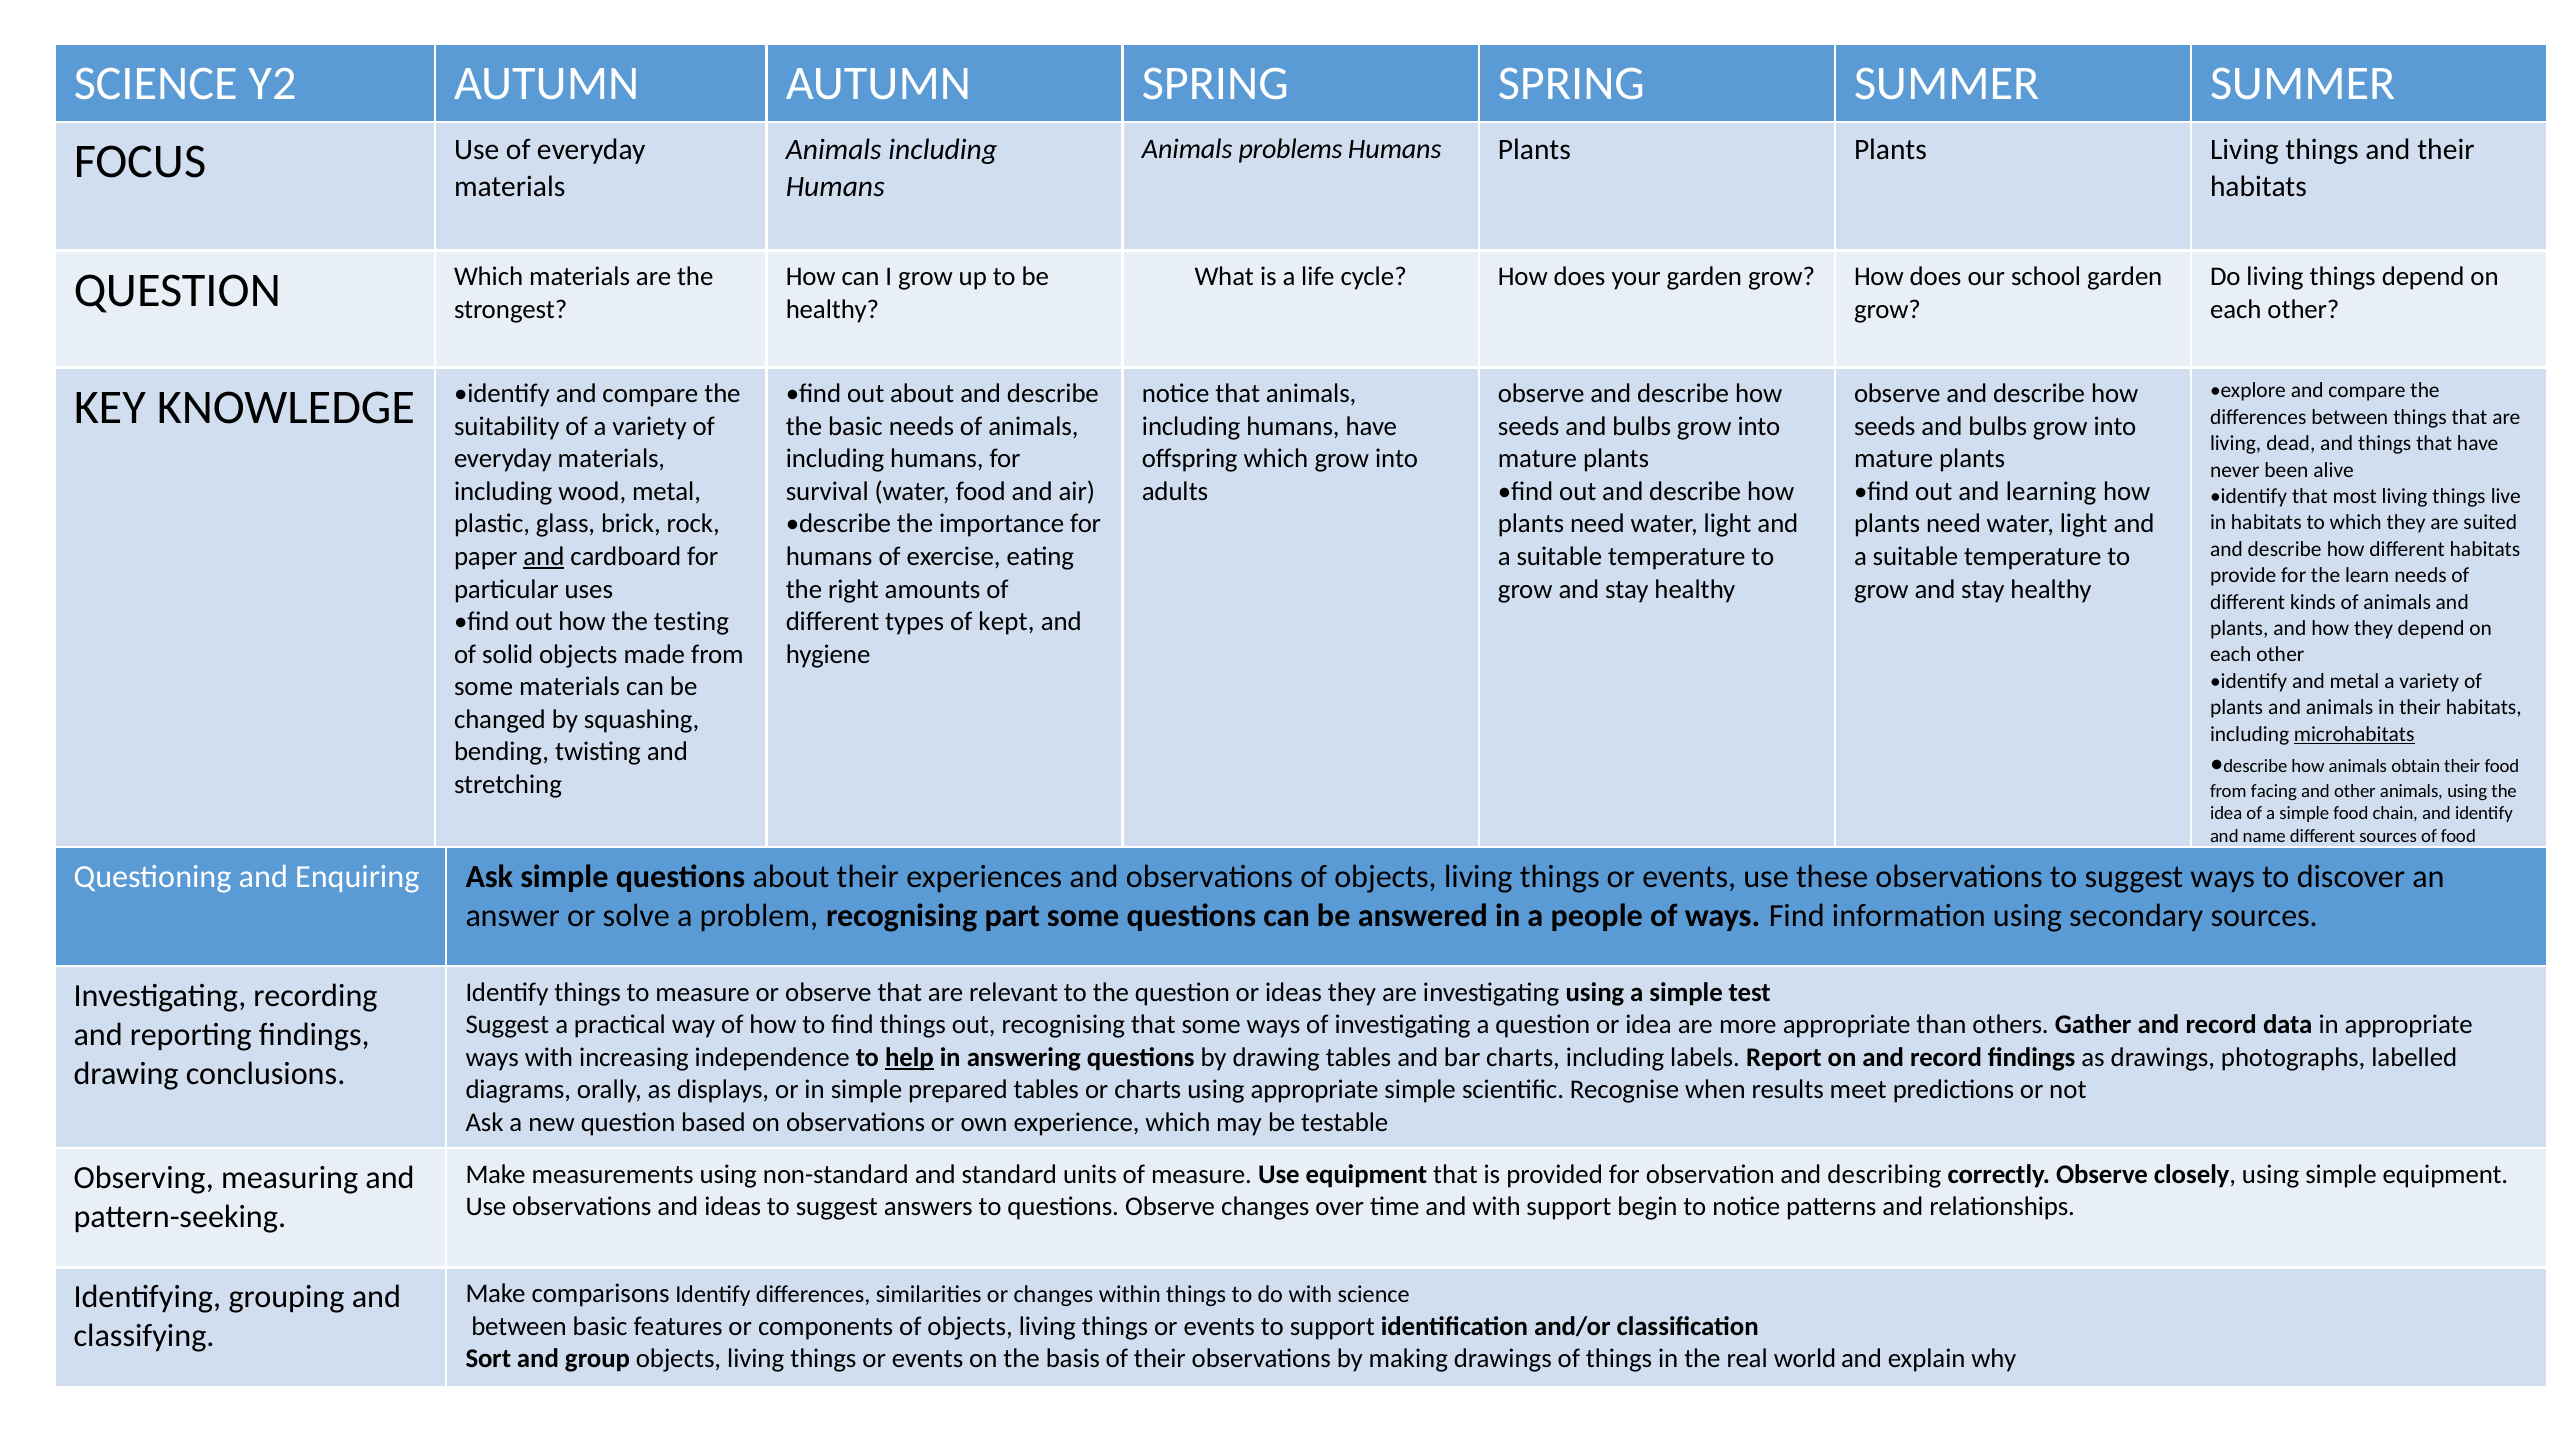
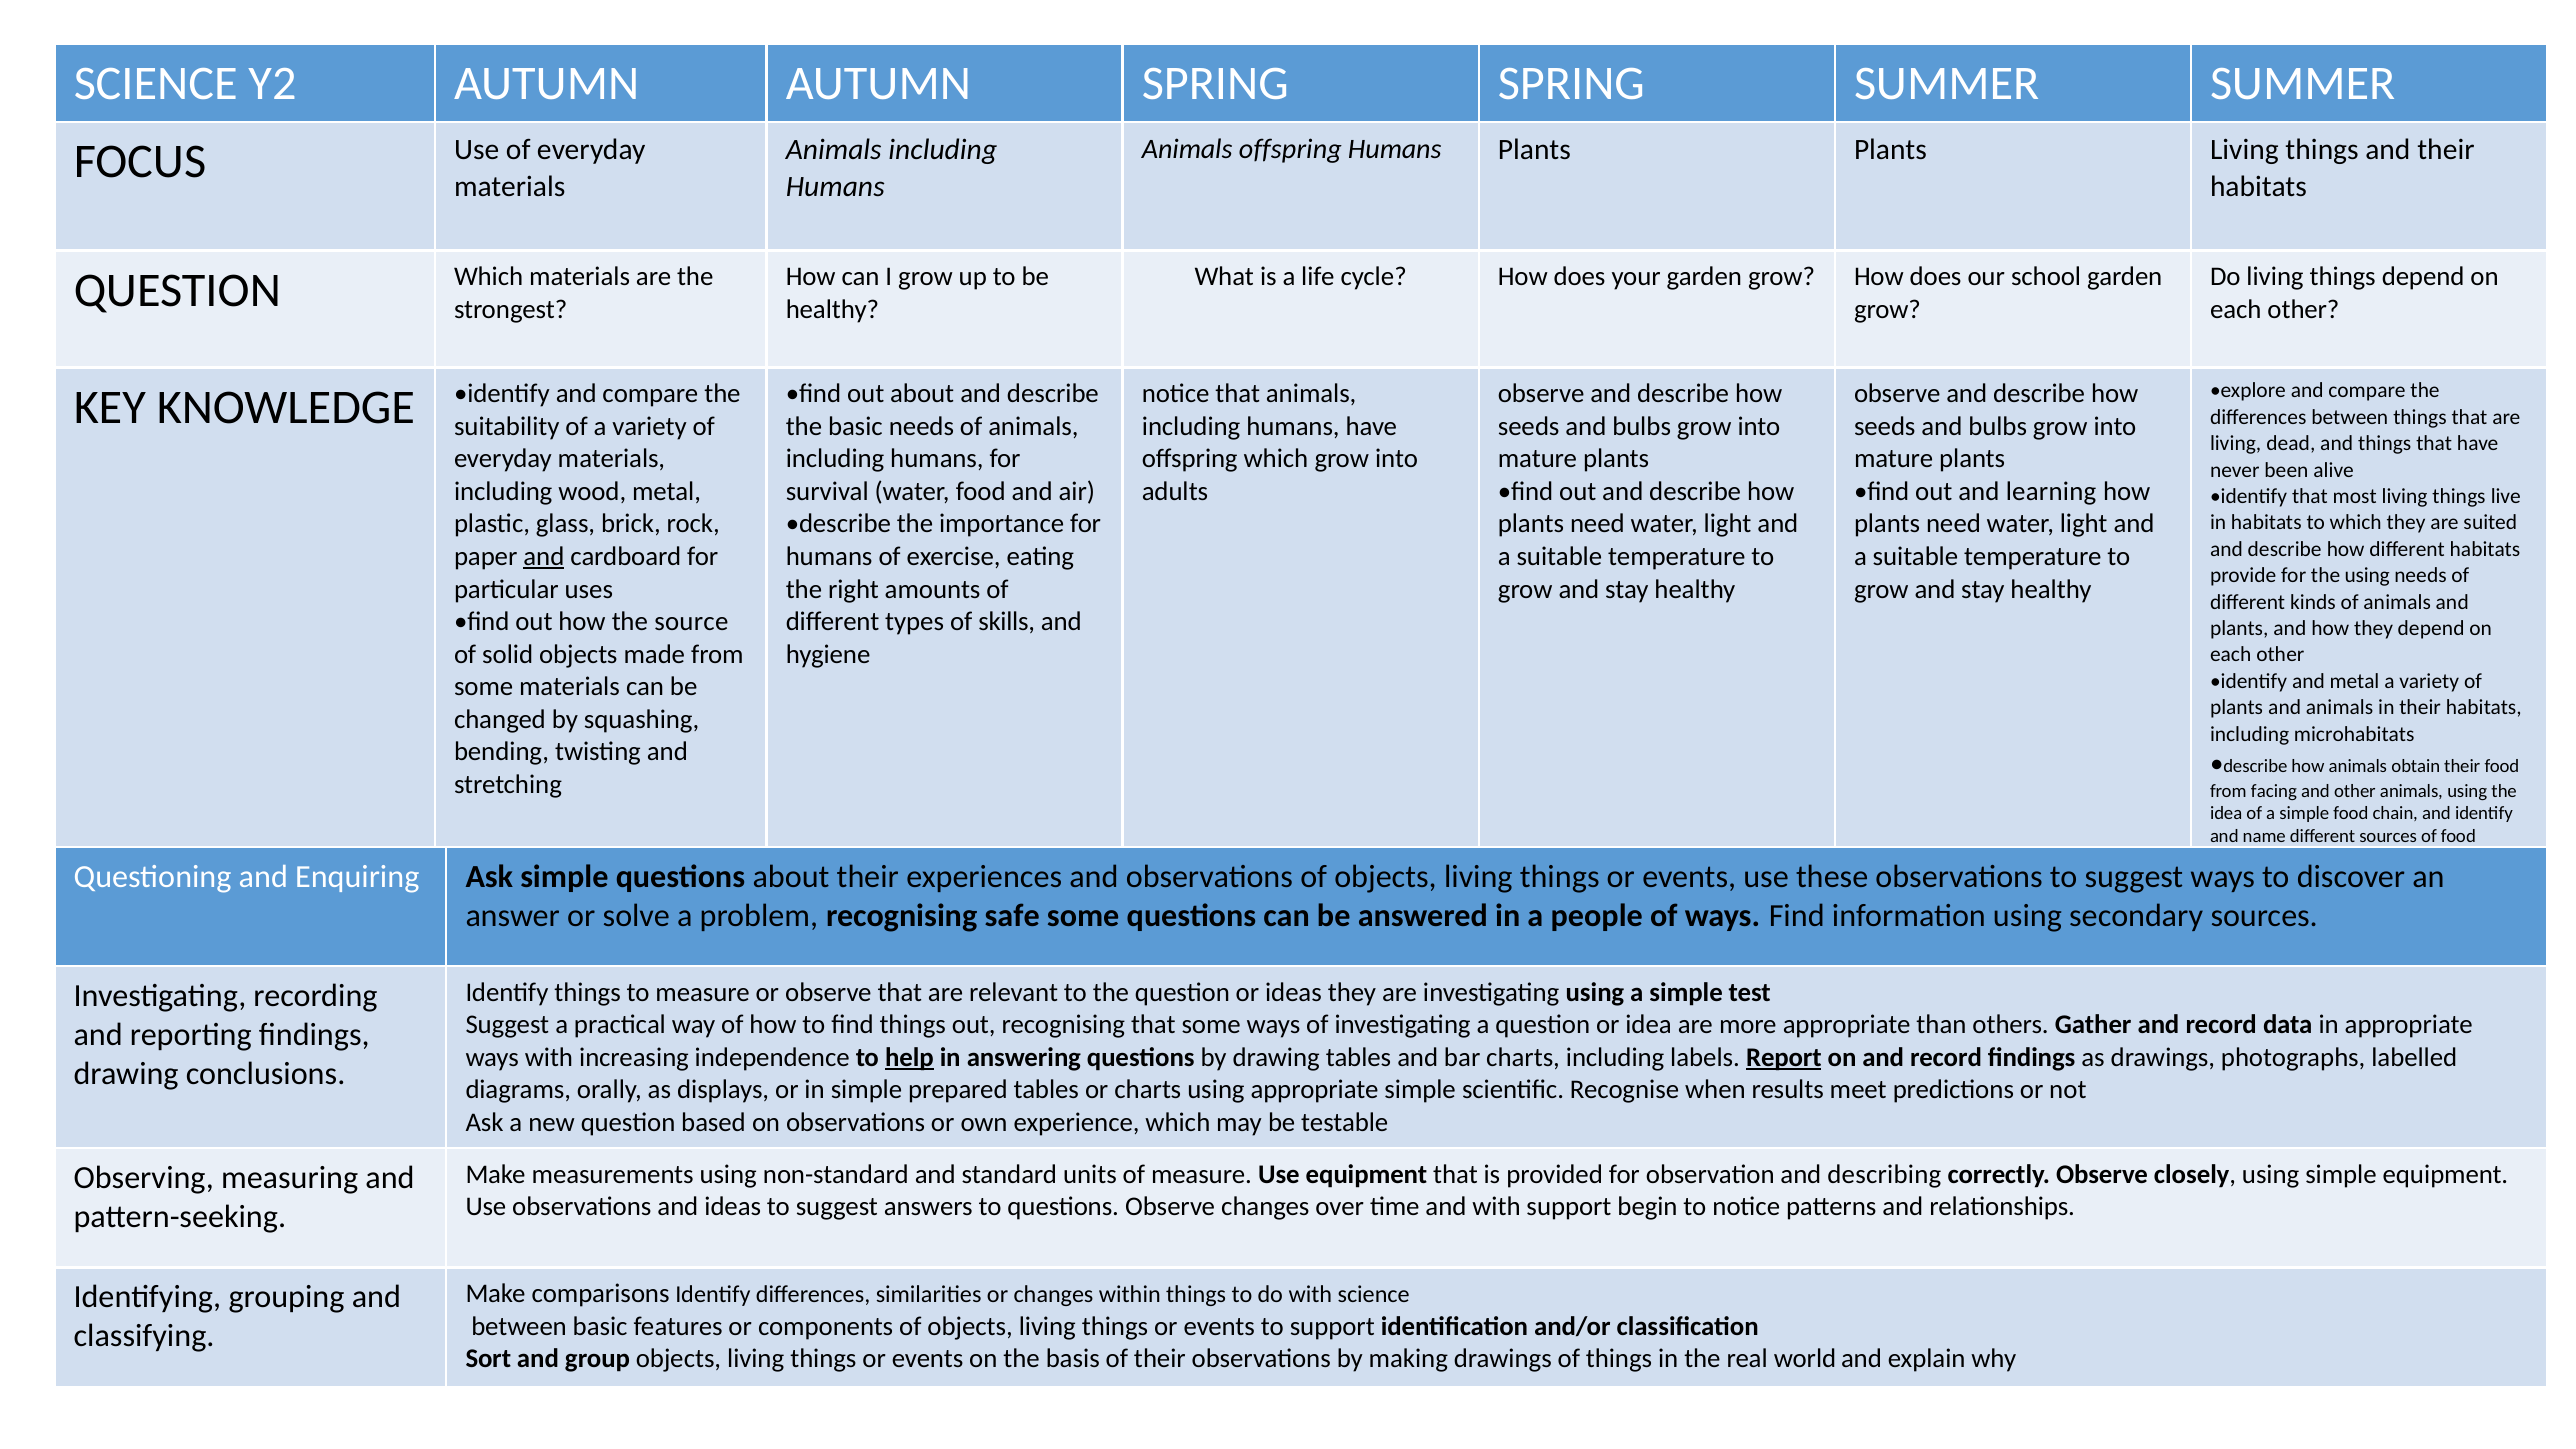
Animals problems: problems -> offspring (1290, 149)
the learn: learn -> using (2367, 576)
testing: testing -> source (691, 622)
kept: kept -> skills (1007, 622)
microhabitats underline: present -> none (2354, 734)
part: part -> safe (1012, 916)
Report underline: none -> present (1784, 1057)
